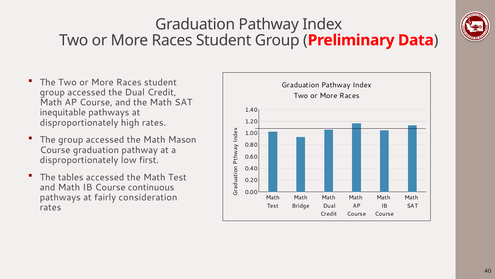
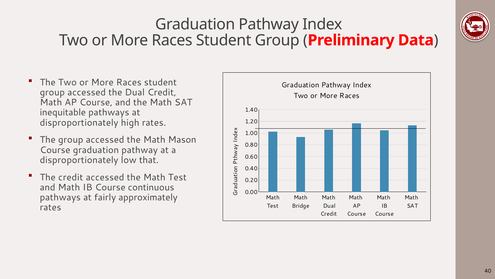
first: first -> that (149, 160)
The tables: tables -> credit (71, 177)
consideration: consideration -> approximately (148, 197)
